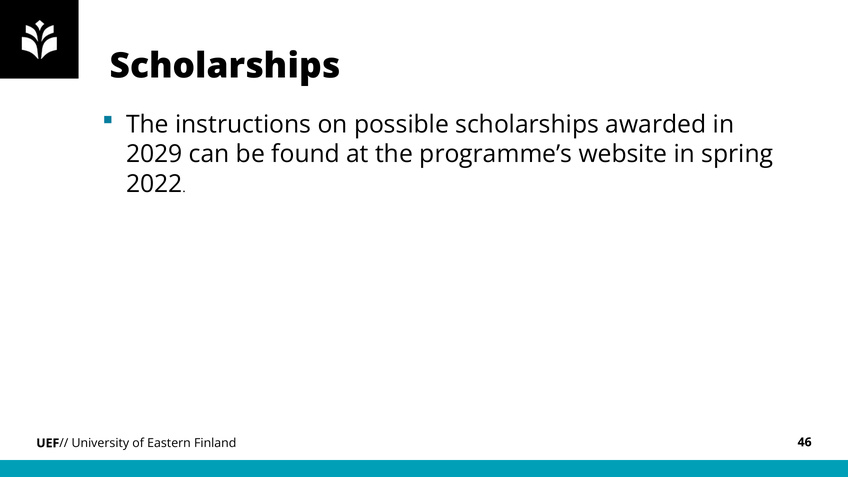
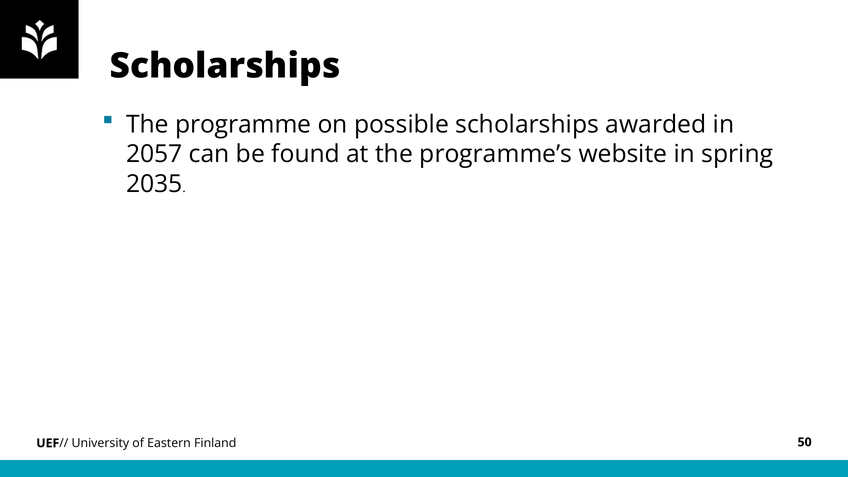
instructions: instructions -> programme (243, 124)
2029: 2029 -> 2057 (154, 154)
2022: 2022 -> 2035 (154, 184)
46: 46 -> 50 (805, 442)
